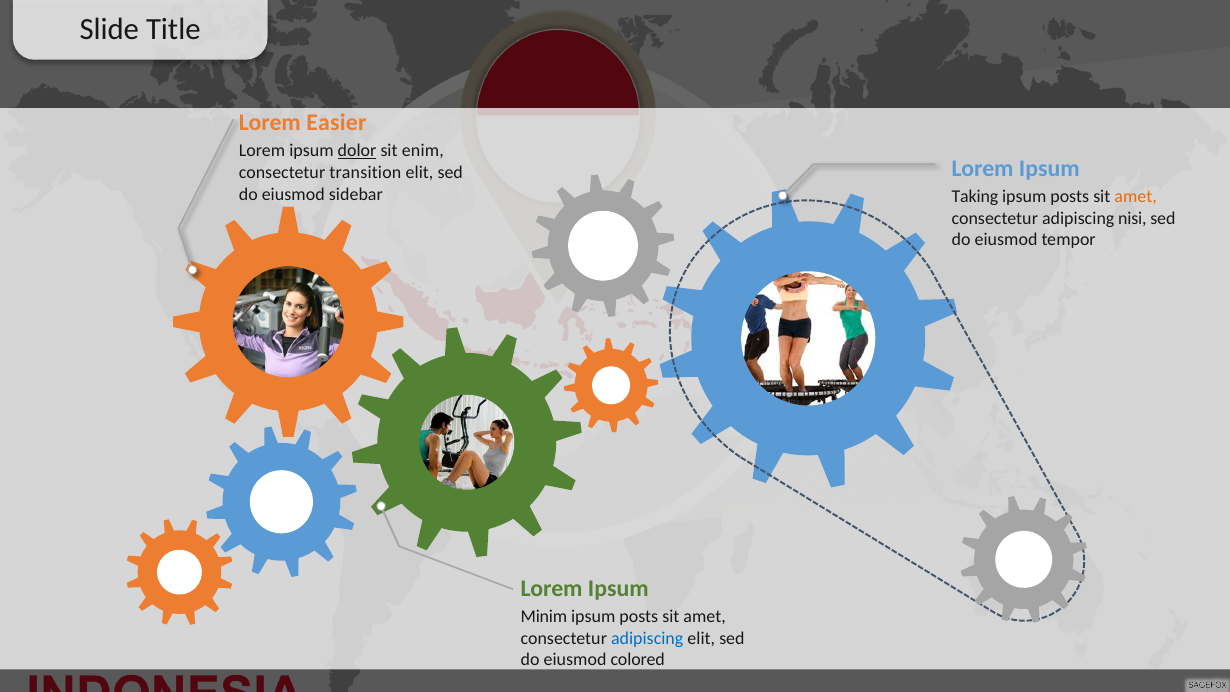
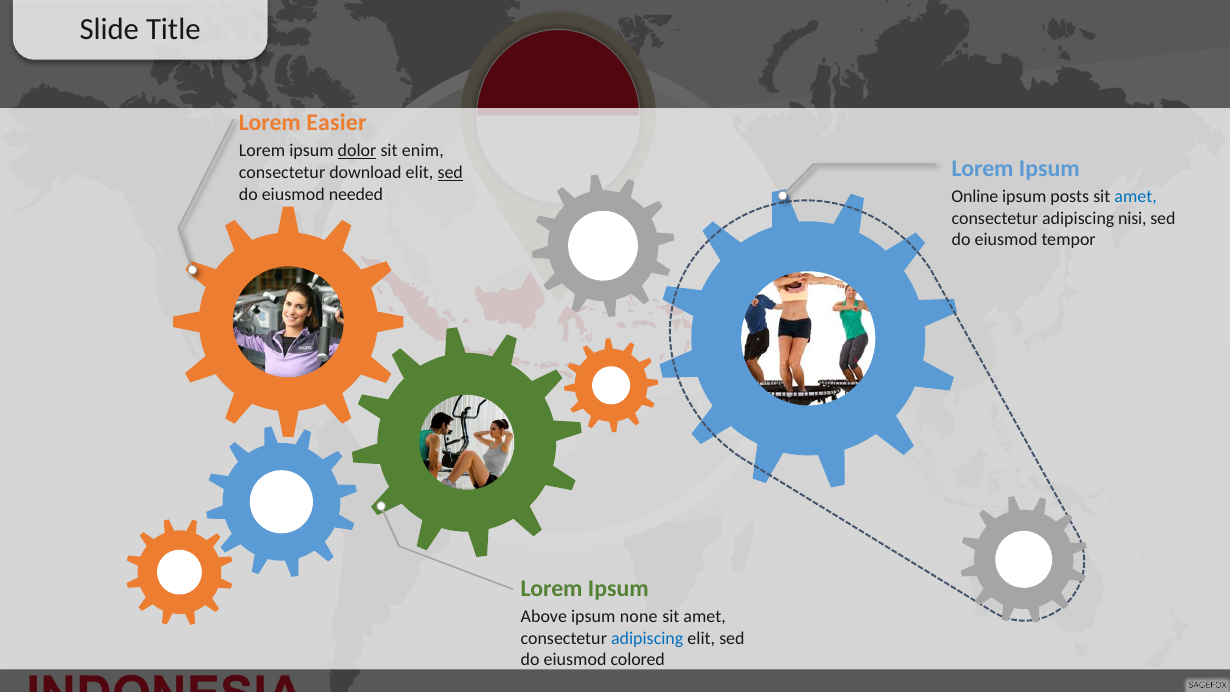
transition: transition -> download (365, 173)
sed underline: none -> present (450, 173)
sidebar: sidebar -> needed (356, 194)
Taking: Taking -> Online (975, 197)
amet colour: orange -> blue (1136, 197)
Minim: Minim -> Above (544, 617)
posts: posts -> none (639, 617)
